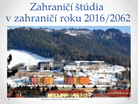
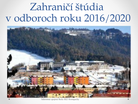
v zahraničí: zahraničí -> odboroch (36, 18)
2016/2062: 2016/2062 -> 2016/2020 (107, 18)
